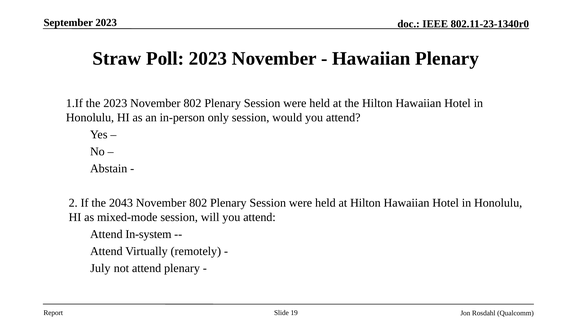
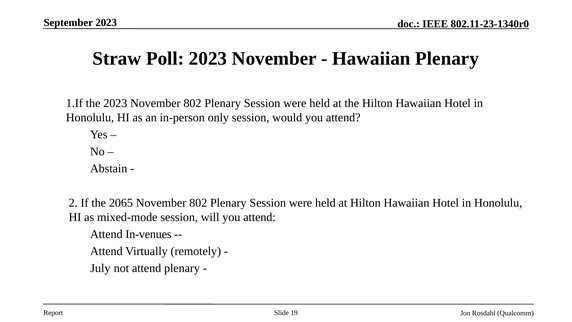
2043: 2043 -> 2065 (121, 203)
In-system: In-system -> In-venues (148, 234)
